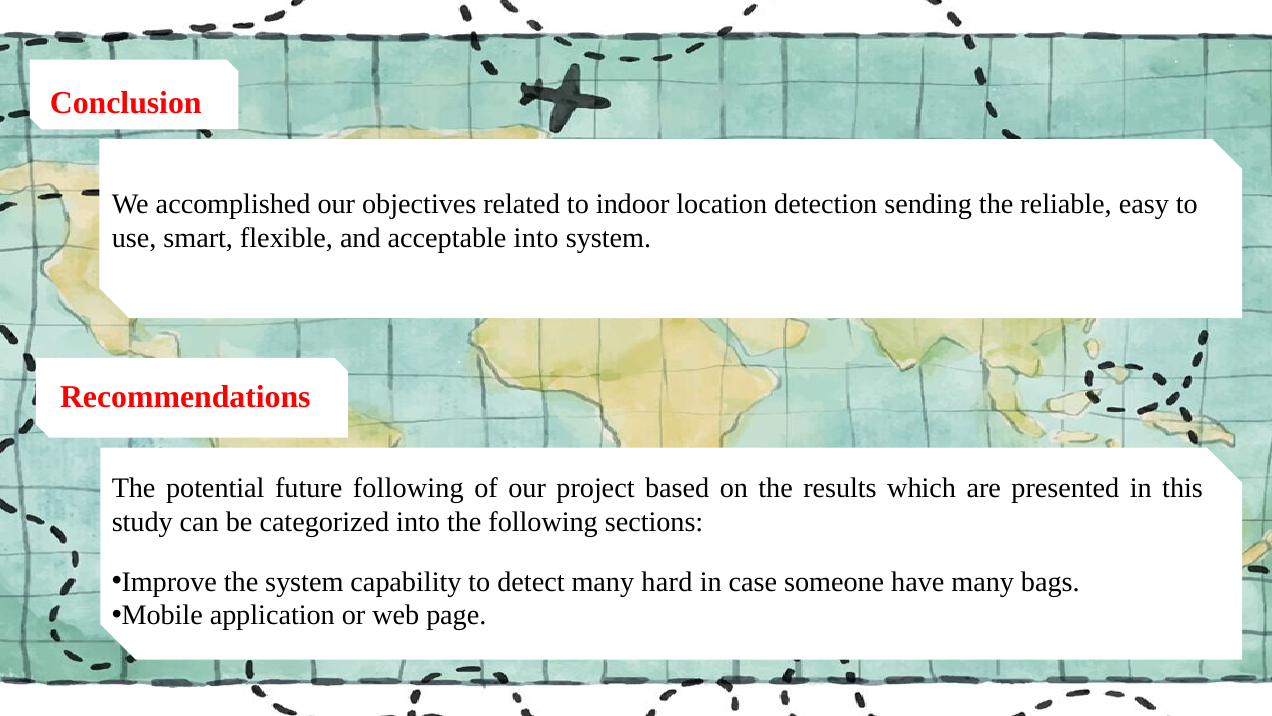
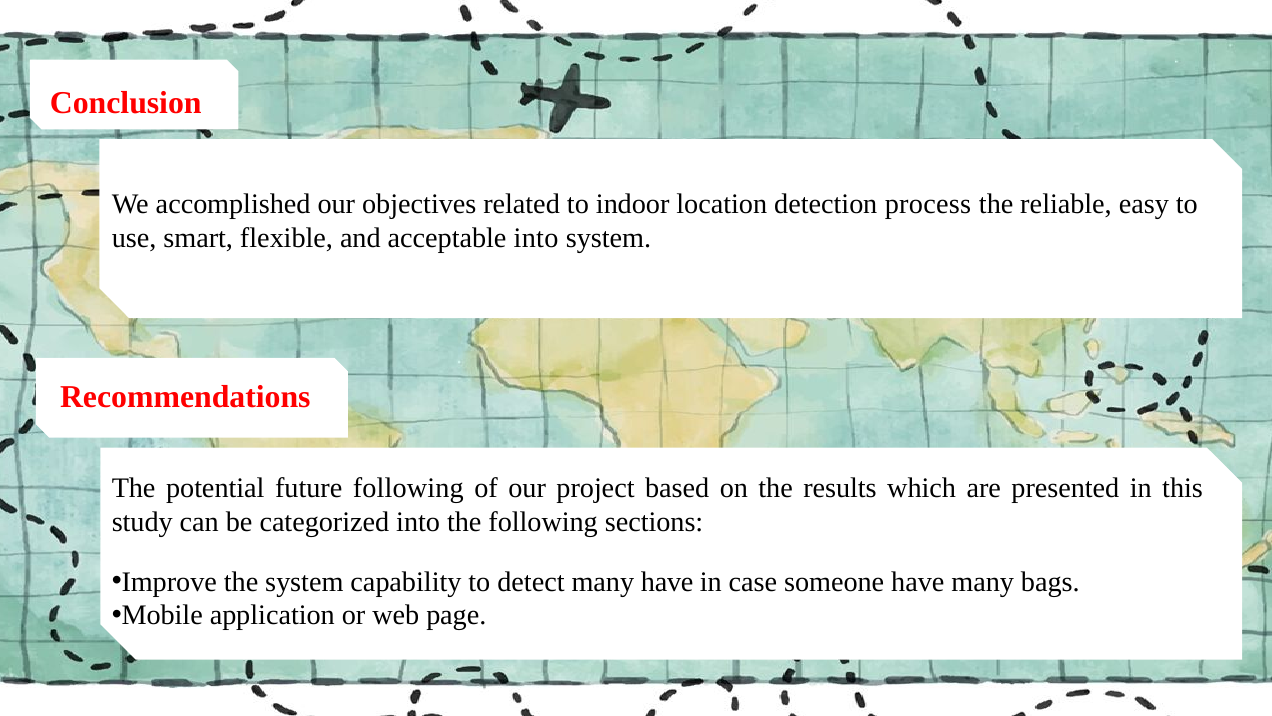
sending: sending -> process (928, 204)
many hard: hard -> have (667, 581)
